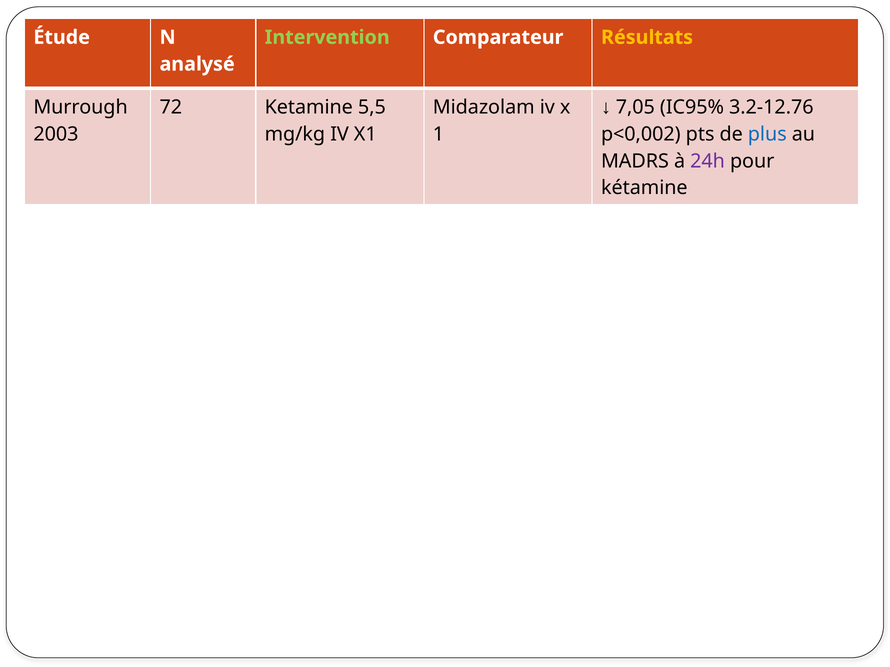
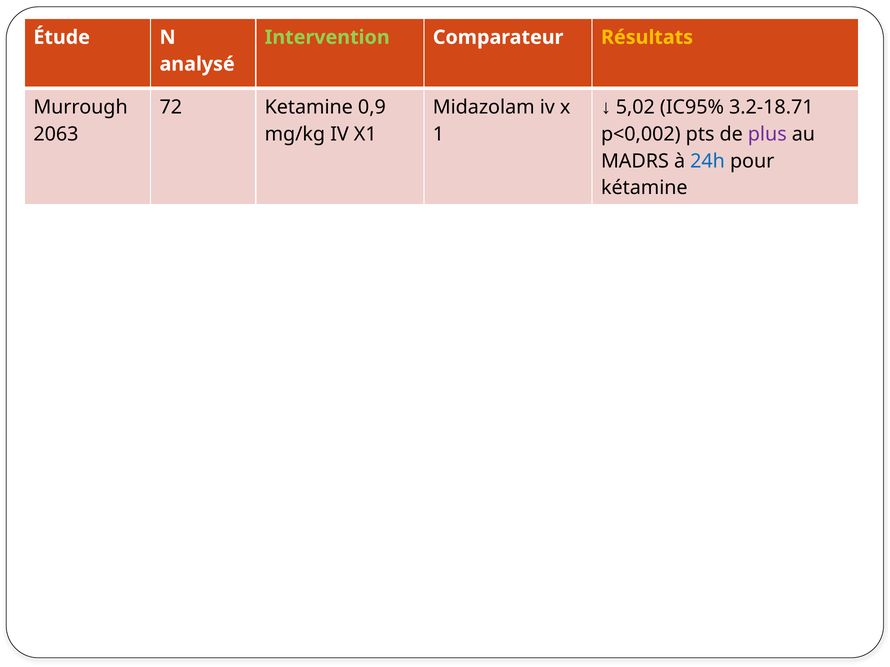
7,05: 7,05 -> 5,02 (635, 107)
3.2-12.76: 3.2-12.76 -> 3.2-18.71 (771, 107)
5,5: 5,5 -> 0,9 (372, 107)
2003: 2003 -> 2063 (56, 134)
plus colour: blue -> purple (767, 134)
24h colour: purple -> blue (708, 161)
